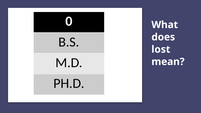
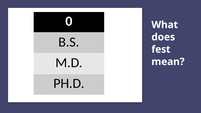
lost: lost -> fest (161, 49)
